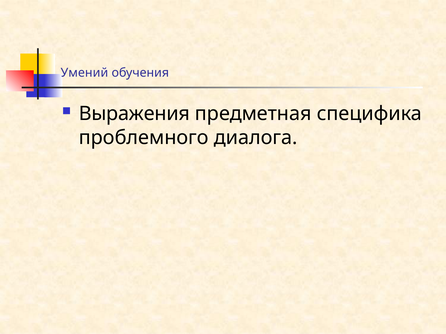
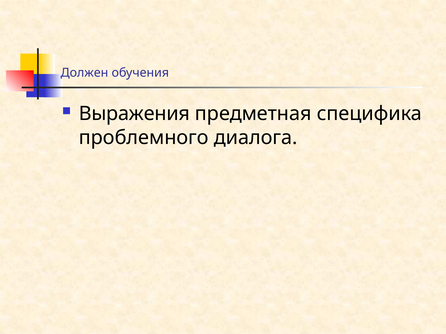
Умений: Умений -> Должен (84, 73)
